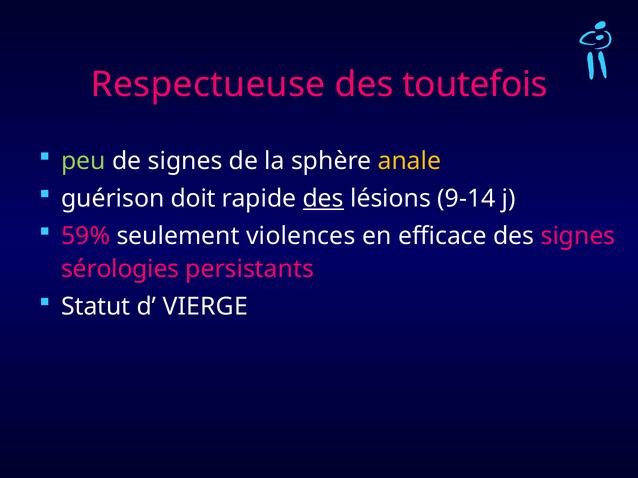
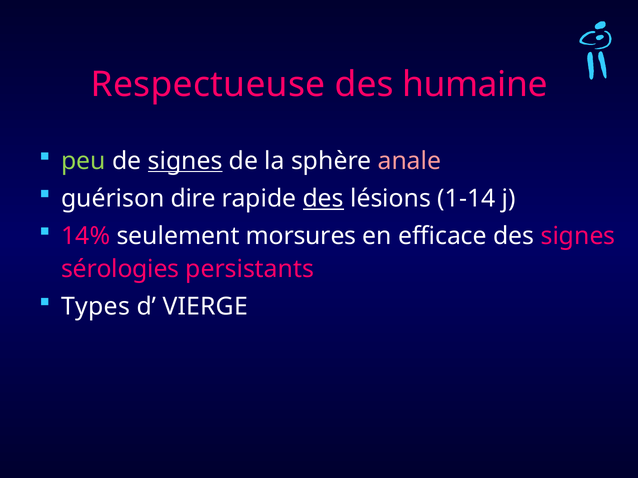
toutefois: toutefois -> humaine (475, 85)
signes underline: none -> present (185, 161)
anale colour: yellow -> pink (409, 161)
doit: doit -> dire (193, 199)
9-14: 9-14 -> 1-14 (466, 199)
59%: 59% -> 14% (86, 236)
violences: violences -> morsures (301, 236)
Statut: Statut -> Types (96, 307)
